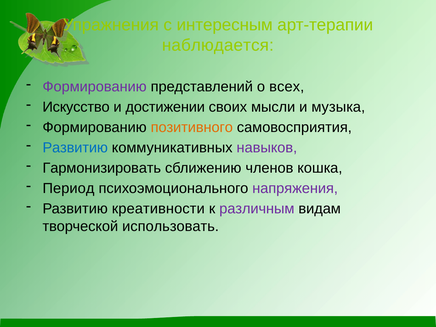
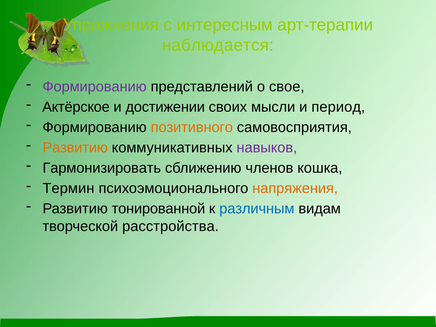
всех: всех -> свое (287, 87)
Искусство: Искусство -> Актёрское (76, 107)
музыка: музыка -> период (338, 107)
Развитию colour: blue -> orange (75, 148)
Период: Период -> Термин (68, 188)
напряжения colour: purple -> orange (295, 188)
креативности: креативности -> тонированной (158, 209)
различным colour: purple -> blue (257, 209)
использовать: использовать -> расстройства (171, 226)
